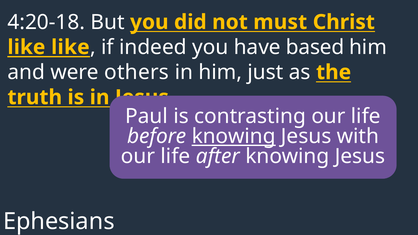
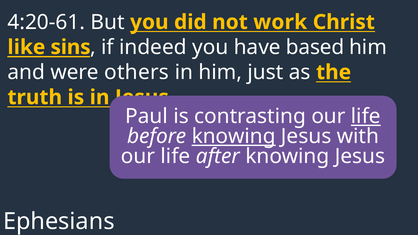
4:20-18: 4:20-18 -> 4:20-61 (46, 22)
must: must -> work (280, 22)
like like: like -> sins (71, 47)
life underline: none -> present (366, 116)
